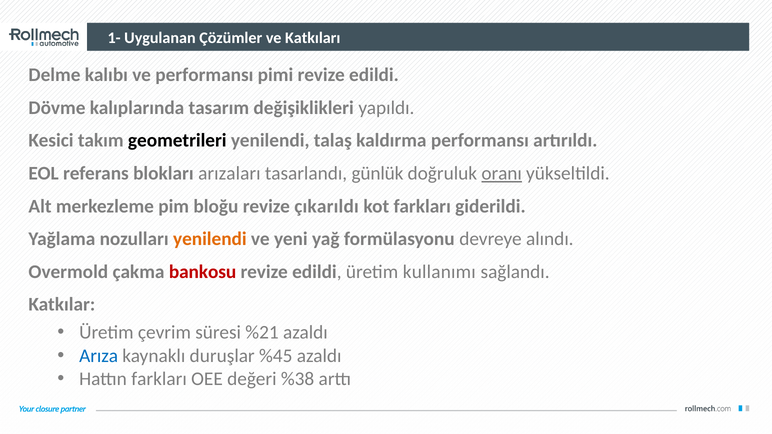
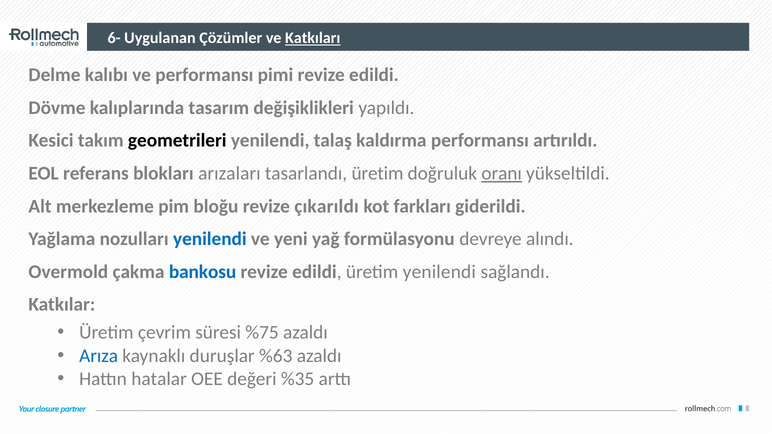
1-: 1- -> 6- (114, 38)
Katkıları underline: none -> present (313, 38)
tasarlandı günlük: günlük -> üretim (377, 174)
yenilendi colour: orange -> blue (210, 239)
bankosu colour: red -> blue (203, 272)
üretim kullanımı: kullanımı -> yenilendi (439, 272)
%21: %21 -> %75 (262, 333)
%45: %45 -> %63 (276, 356)
Hattın farkları: farkları -> hatalar (159, 379)
%38: %38 -> %35 (298, 379)
